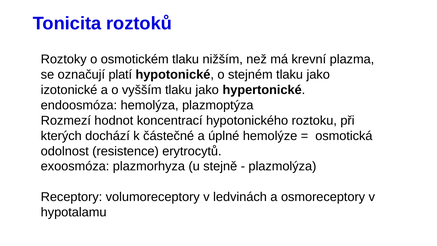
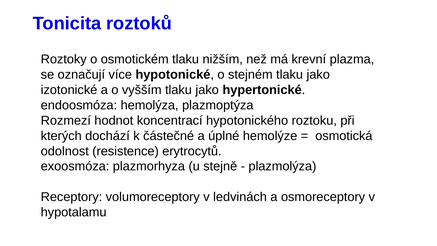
platí: platí -> více (120, 74)
